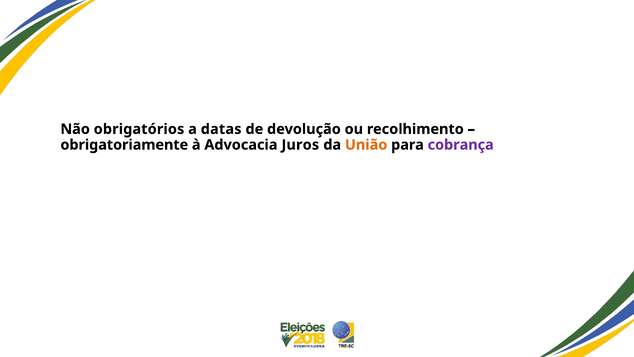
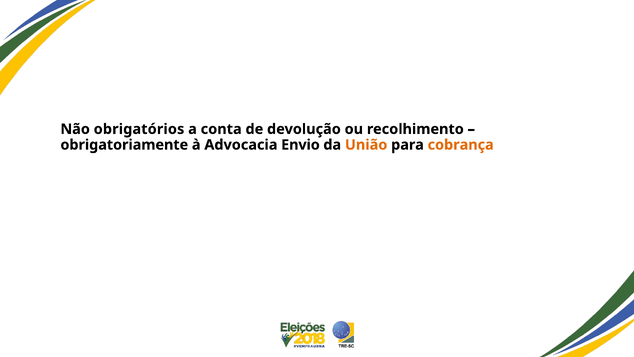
datas: datas -> conta (221, 129)
Juros: Juros -> Envio (300, 145)
cobrança colour: purple -> orange (461, 145)
